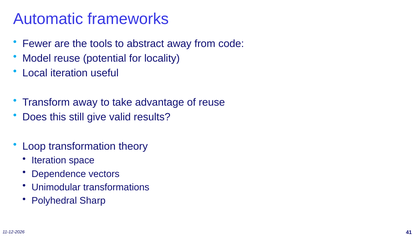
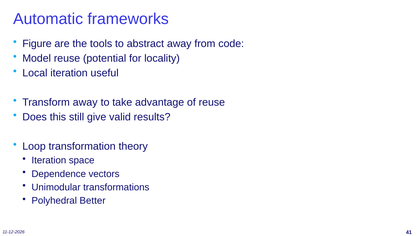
Fewer: Fewer -> Figure (37, 44)
Sharp: Sharp -> Better (93, 201)
